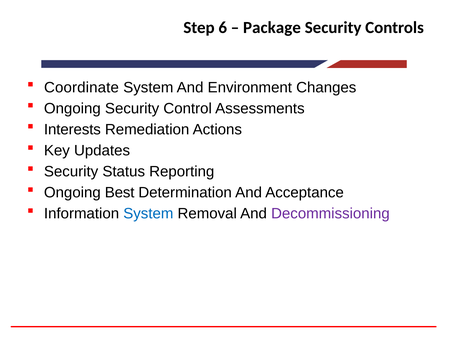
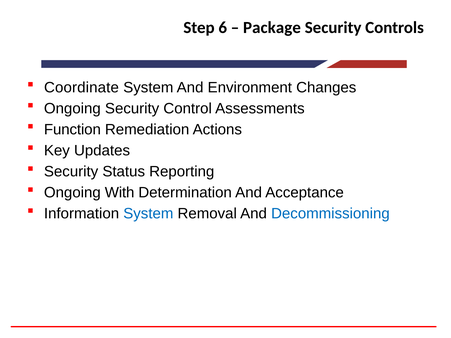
Interests: Interests -> Function (72, 130)
Best: Best -> With (120, 193)
Decommissioning colour: purple -> blue (330, 214)
